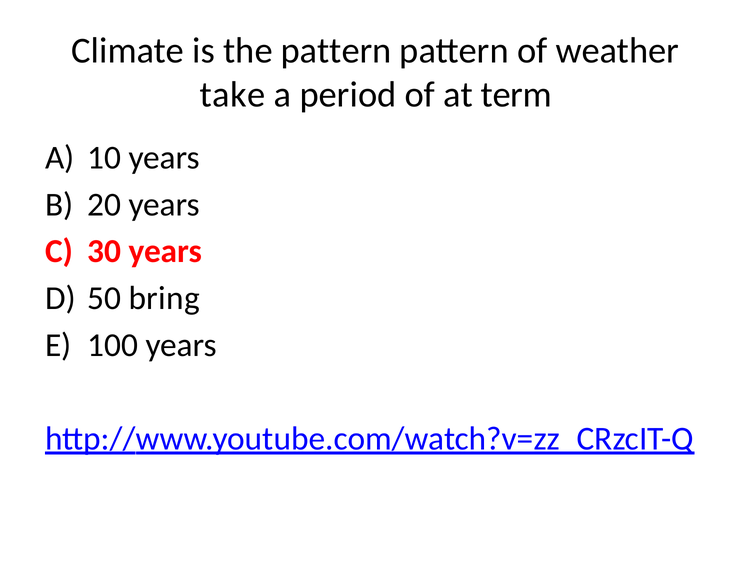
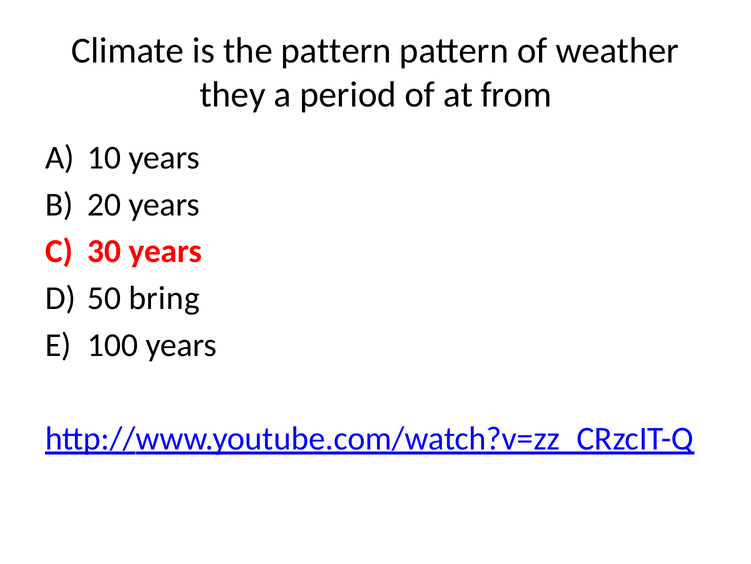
take: take -> they (233, 95)
term: term -> from (516, 95)
